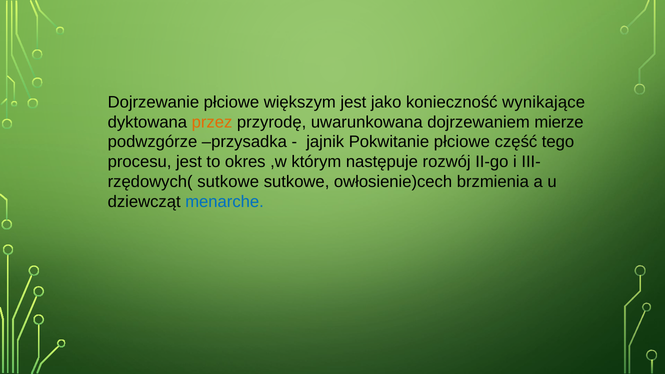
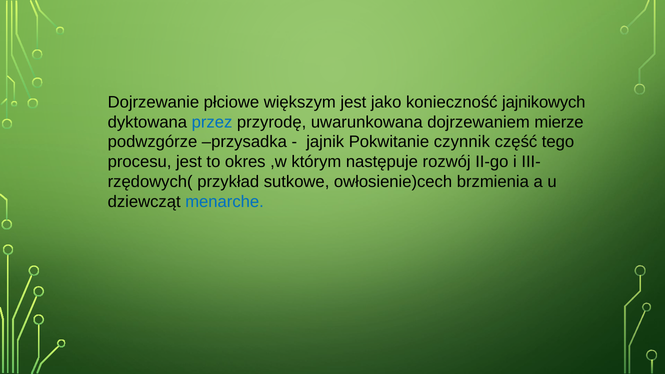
wynikające: wynikające -> jajnikowych (544, 102)
przez colour: orange -> blue (212, 122)
Pokwitanie płciowe: płciowe -> czynnik (462, 142)
sutkowe: sutkowe -> przykład (228, 182)
